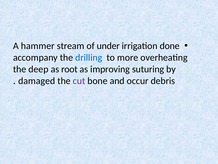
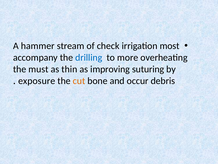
under: under -> check (108, 46)
done: done -> most (170, 46)
deep: deep -> must (38, 69)
root: root -> thin (69, 69)
damaged: damaged -> exposure (37, 81)
cut colour: purple -> orange (79, 81)
